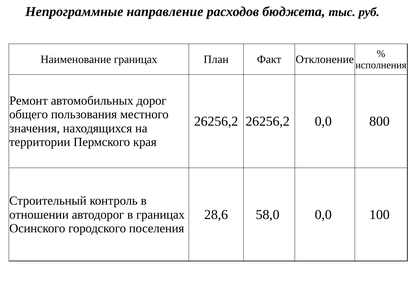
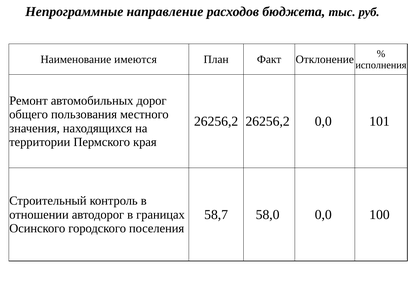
Наименование границах: границах -> имеются (136, 59)
800: 800 -> 101 (379, 121)
28,6: 28,6 -> 58,7 (216, 215)
